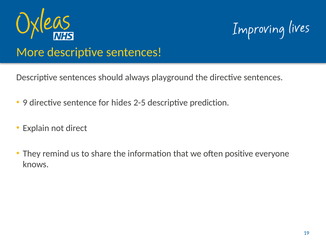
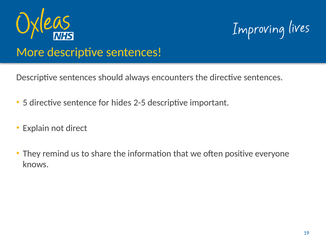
playground: playground -> encounters (172, 77)
9: 9 -> 5 (25, 103)
prediction: prediction -> important (209, 103)
